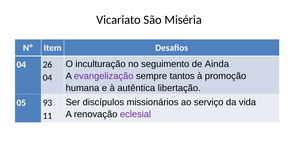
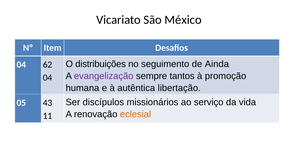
Miséria: Miséria -> México (183, 20)
inculturação: inculturação -> distribuições (101, 64)
26: 26 -> 62 (48, 64)
93: 93 -> 43 (48, 103)
eclesial colour: purple -> orange (136, 114)
